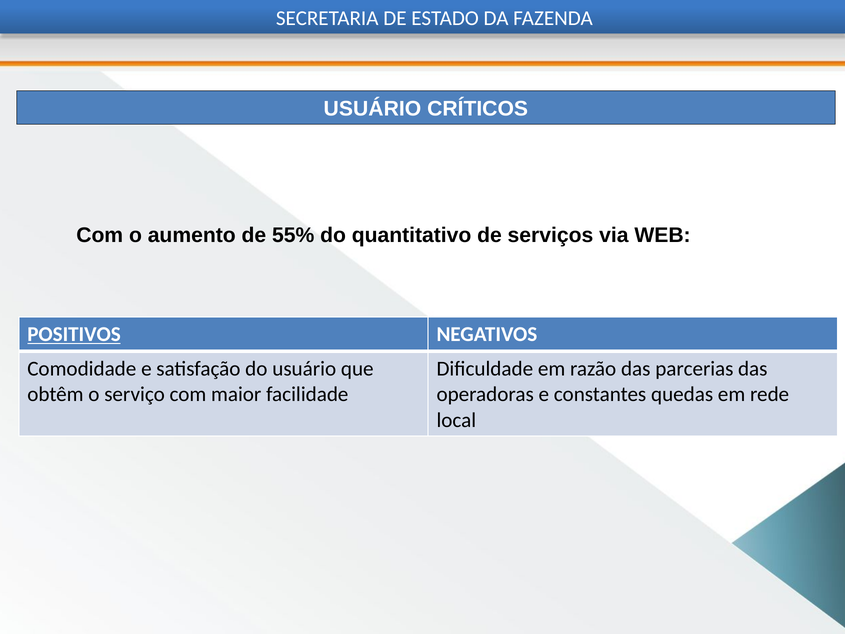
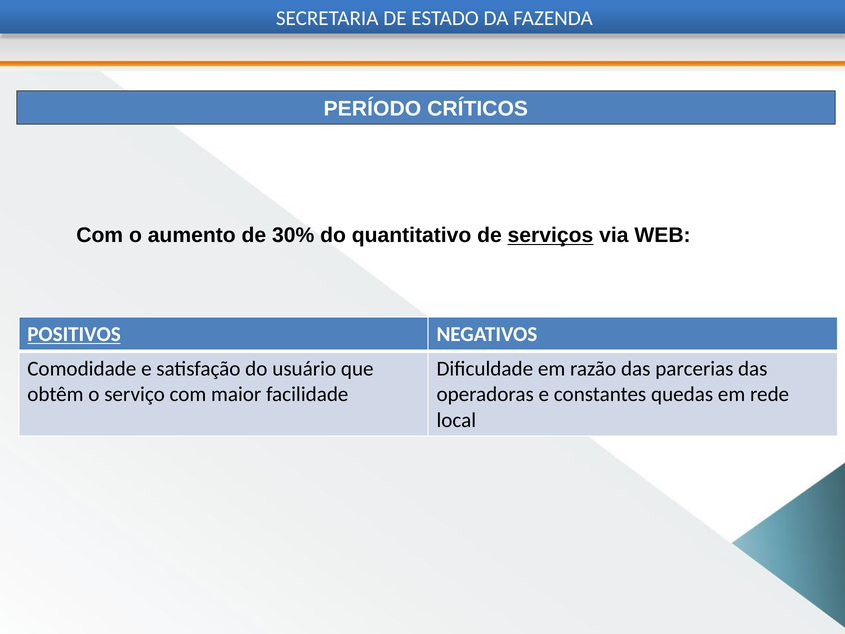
USUÁRIO: USUÁRIO -> PERÍODO (372, 109)
55%: 55% -> 30% (293, 235)
serviços underline: none -> present (550, 235)
